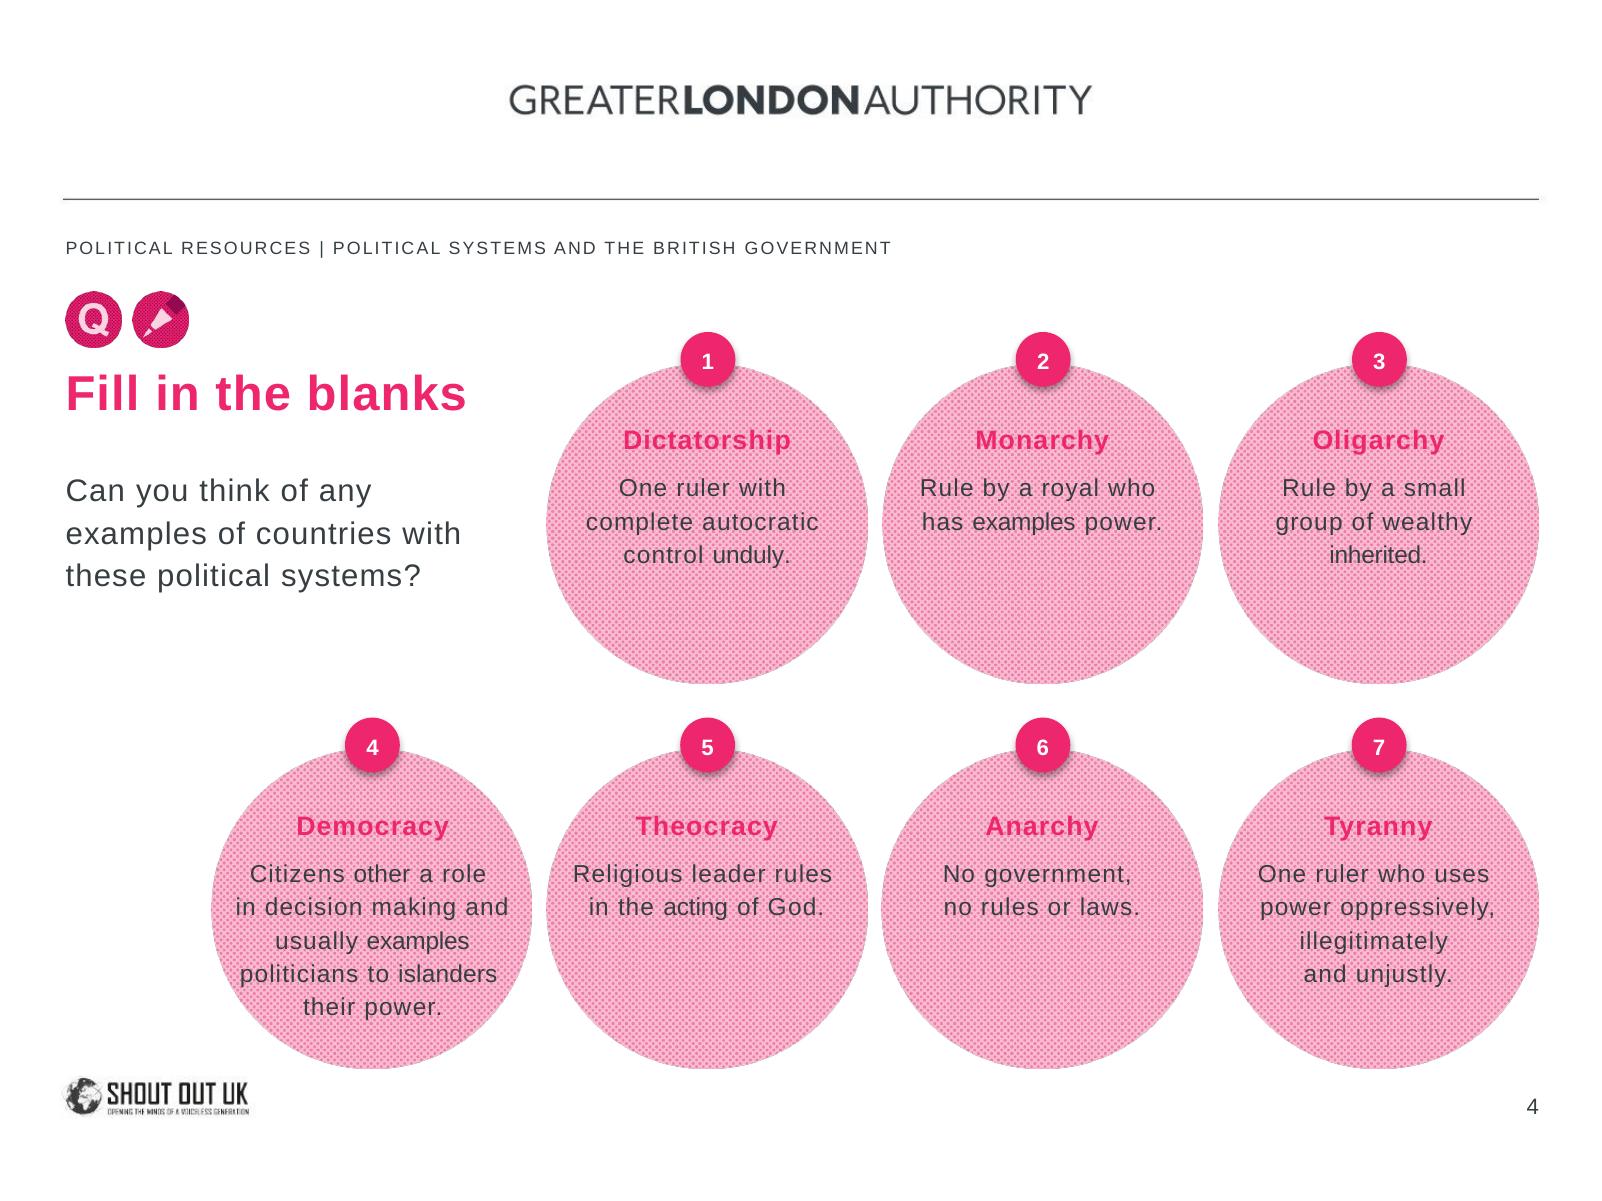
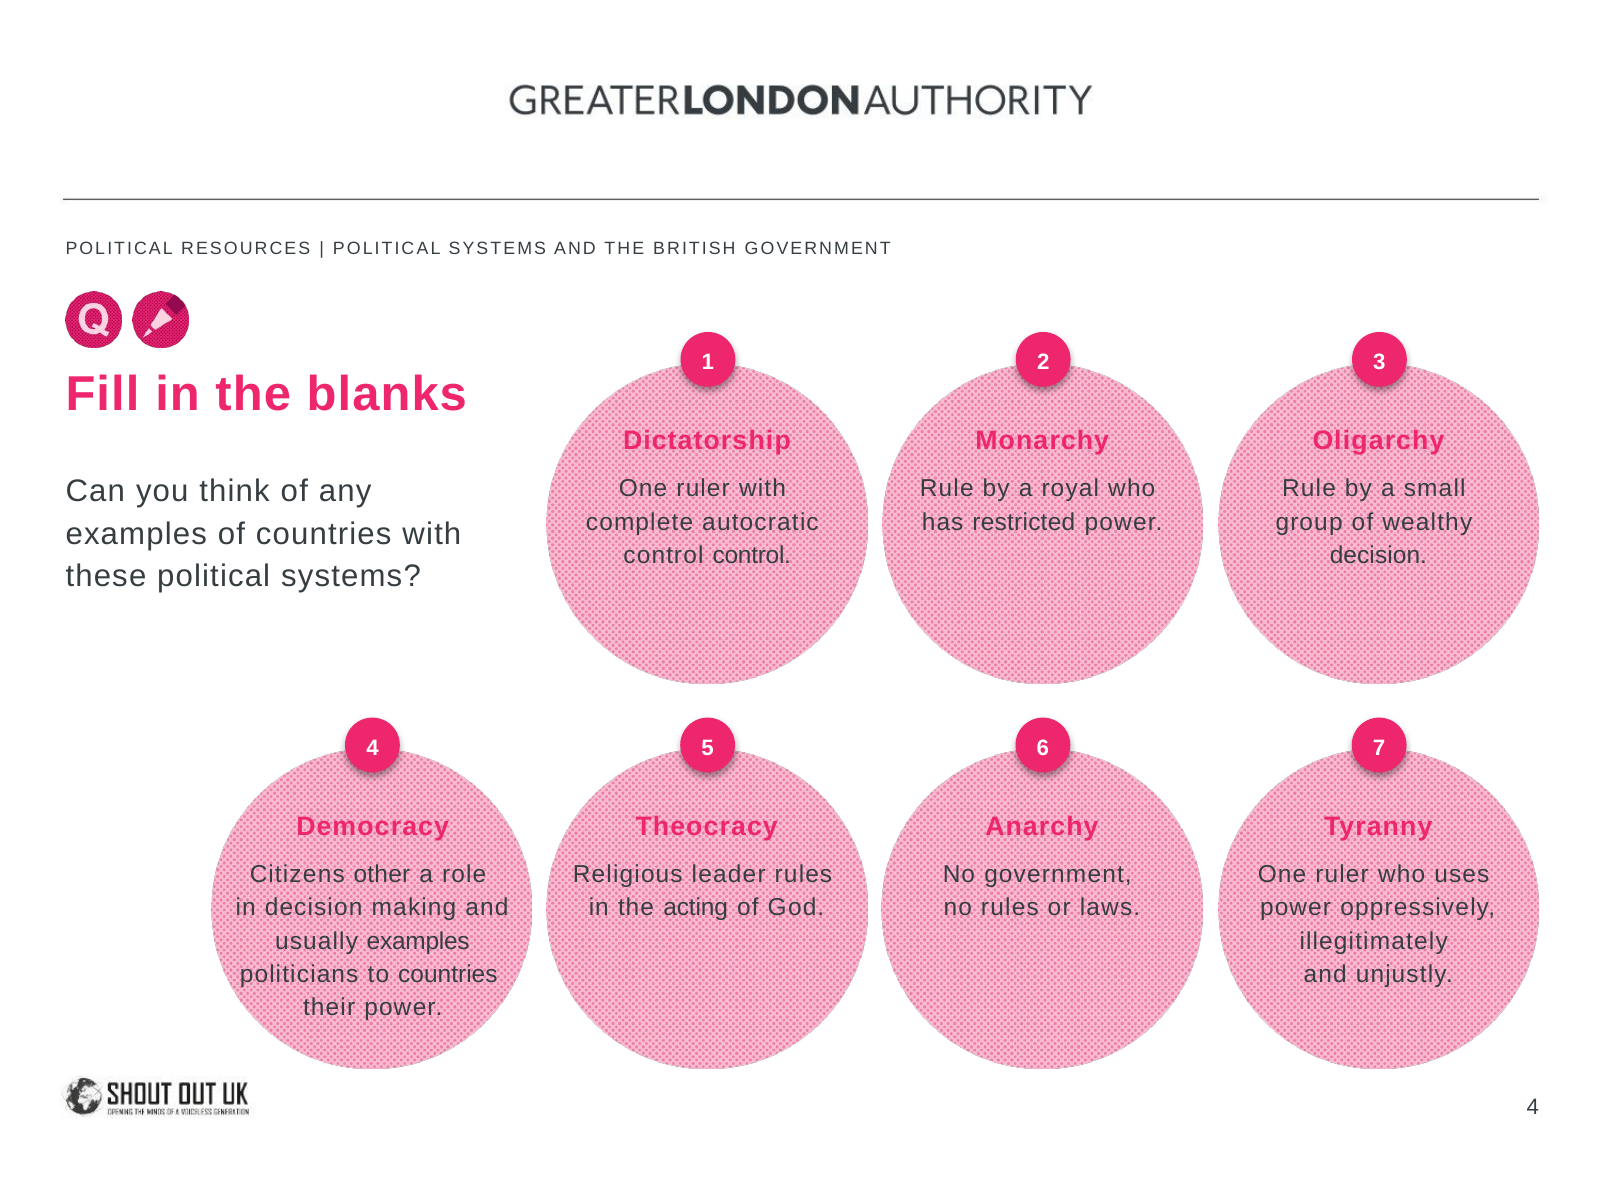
has examples: examples -> restricted (1024, 522)
control unduly: unduly -> control (752, 556)
inherited: inherited -> decision (1378, 556)
to islanders: islanders -> countries (448, 975)
